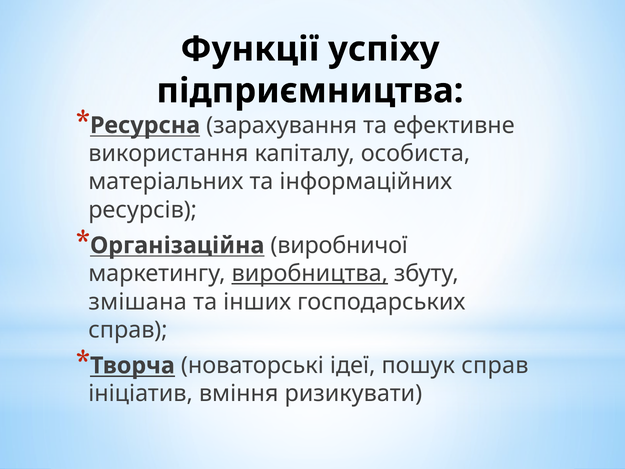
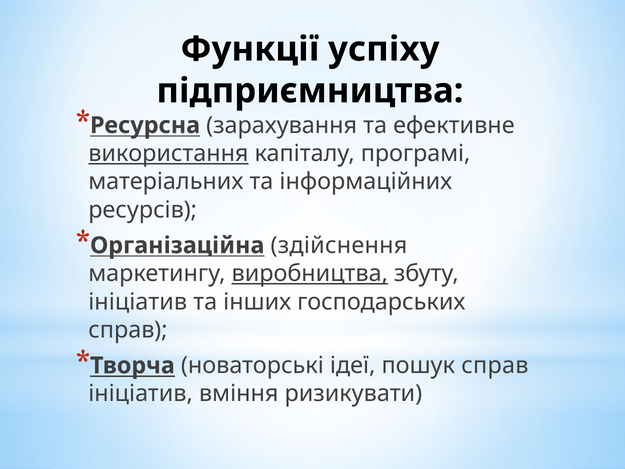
використання underline: none -> present (168, 153)
особиста: особиста -> програмі (416, 153)
виробничої: виробничої -> здійснення (339, 245)
змішана: змішана -> ініціатив (138, 302)
